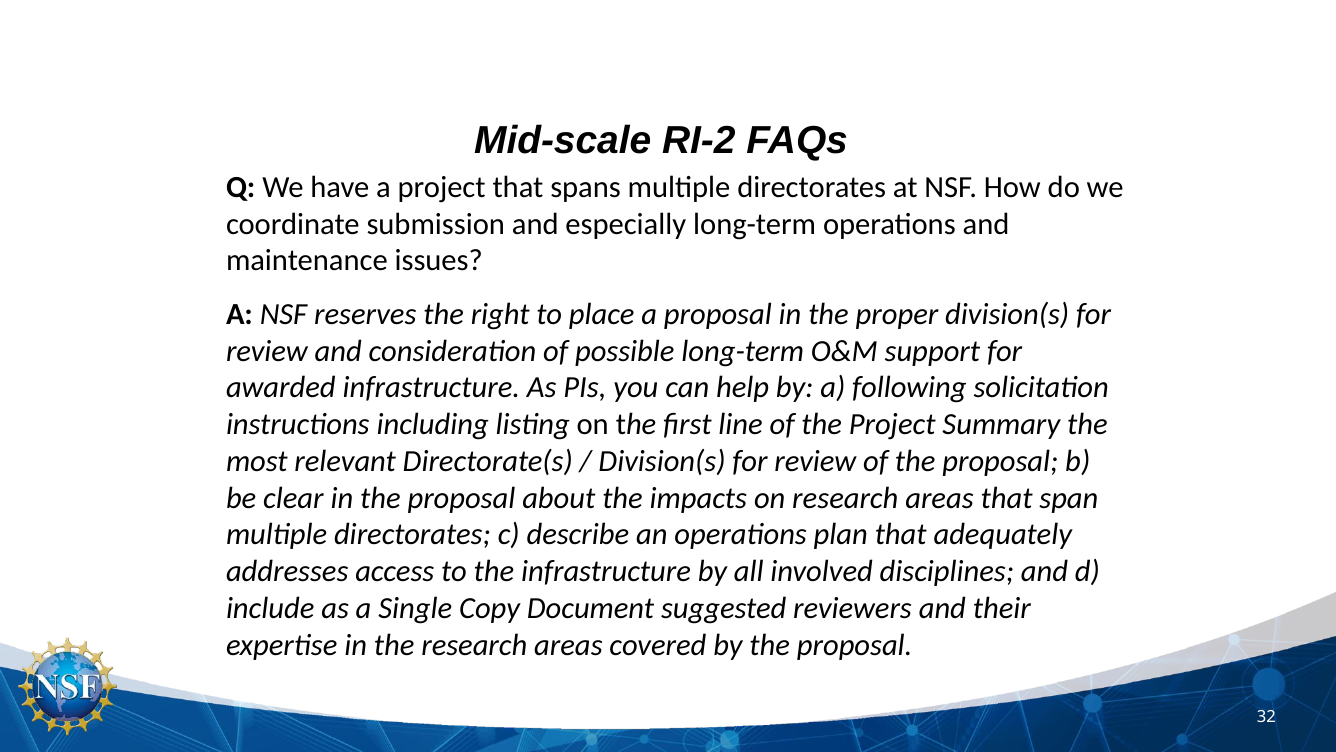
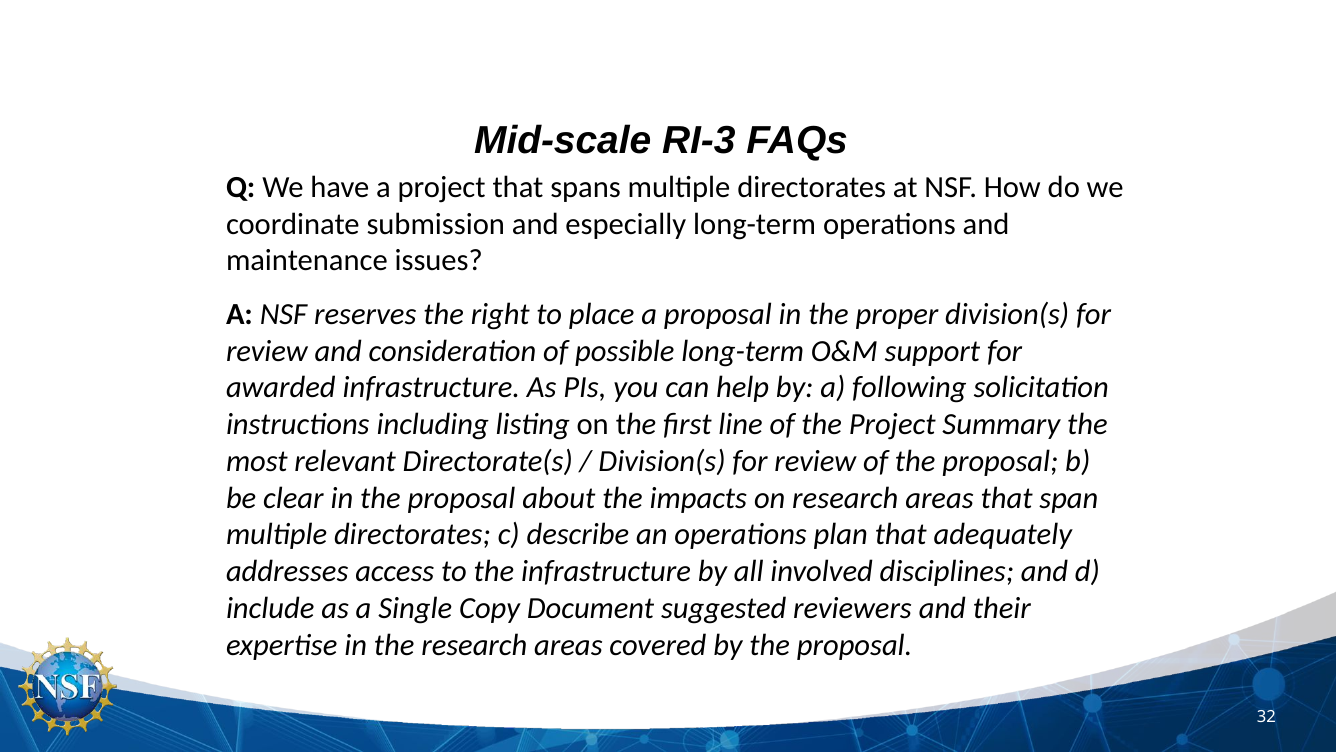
RI-2: RI-2 -> RI-3 (699, 141)
